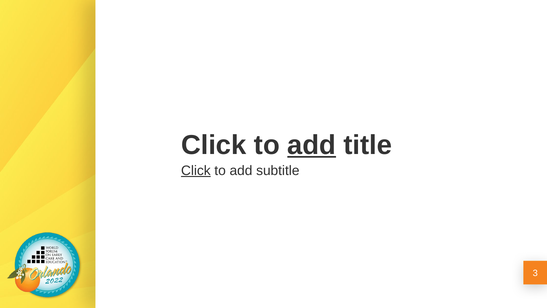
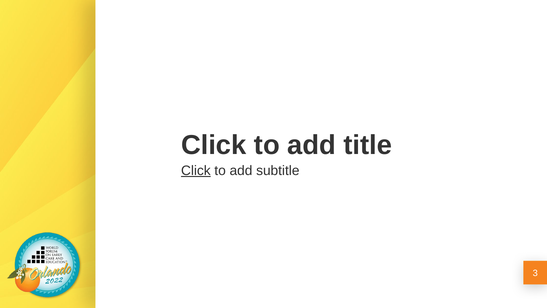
add underline: present -> none (312, 145)
